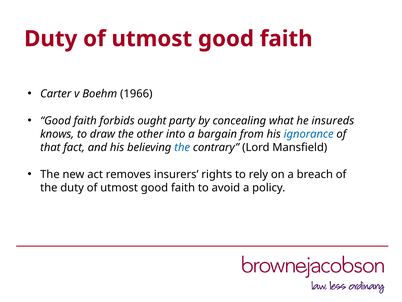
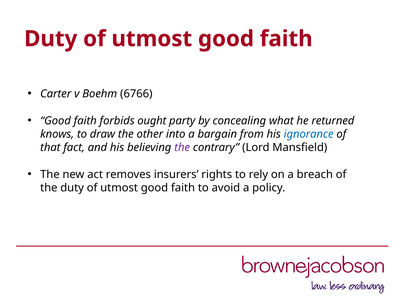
1966: 1966 -> 6766 (136, 94)
insureds: insureds -> returned (333, 121)
the colour: blue -> purple (182, 147)
